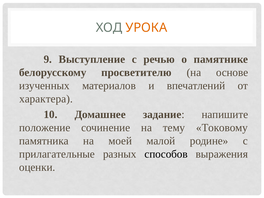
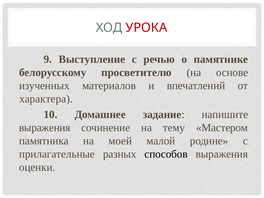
УРОКА colour: orange -> red (146, 28)
положение: положение -> выражения (45, 128)
Токовому: Токовому -> Мастером (222, 128)
